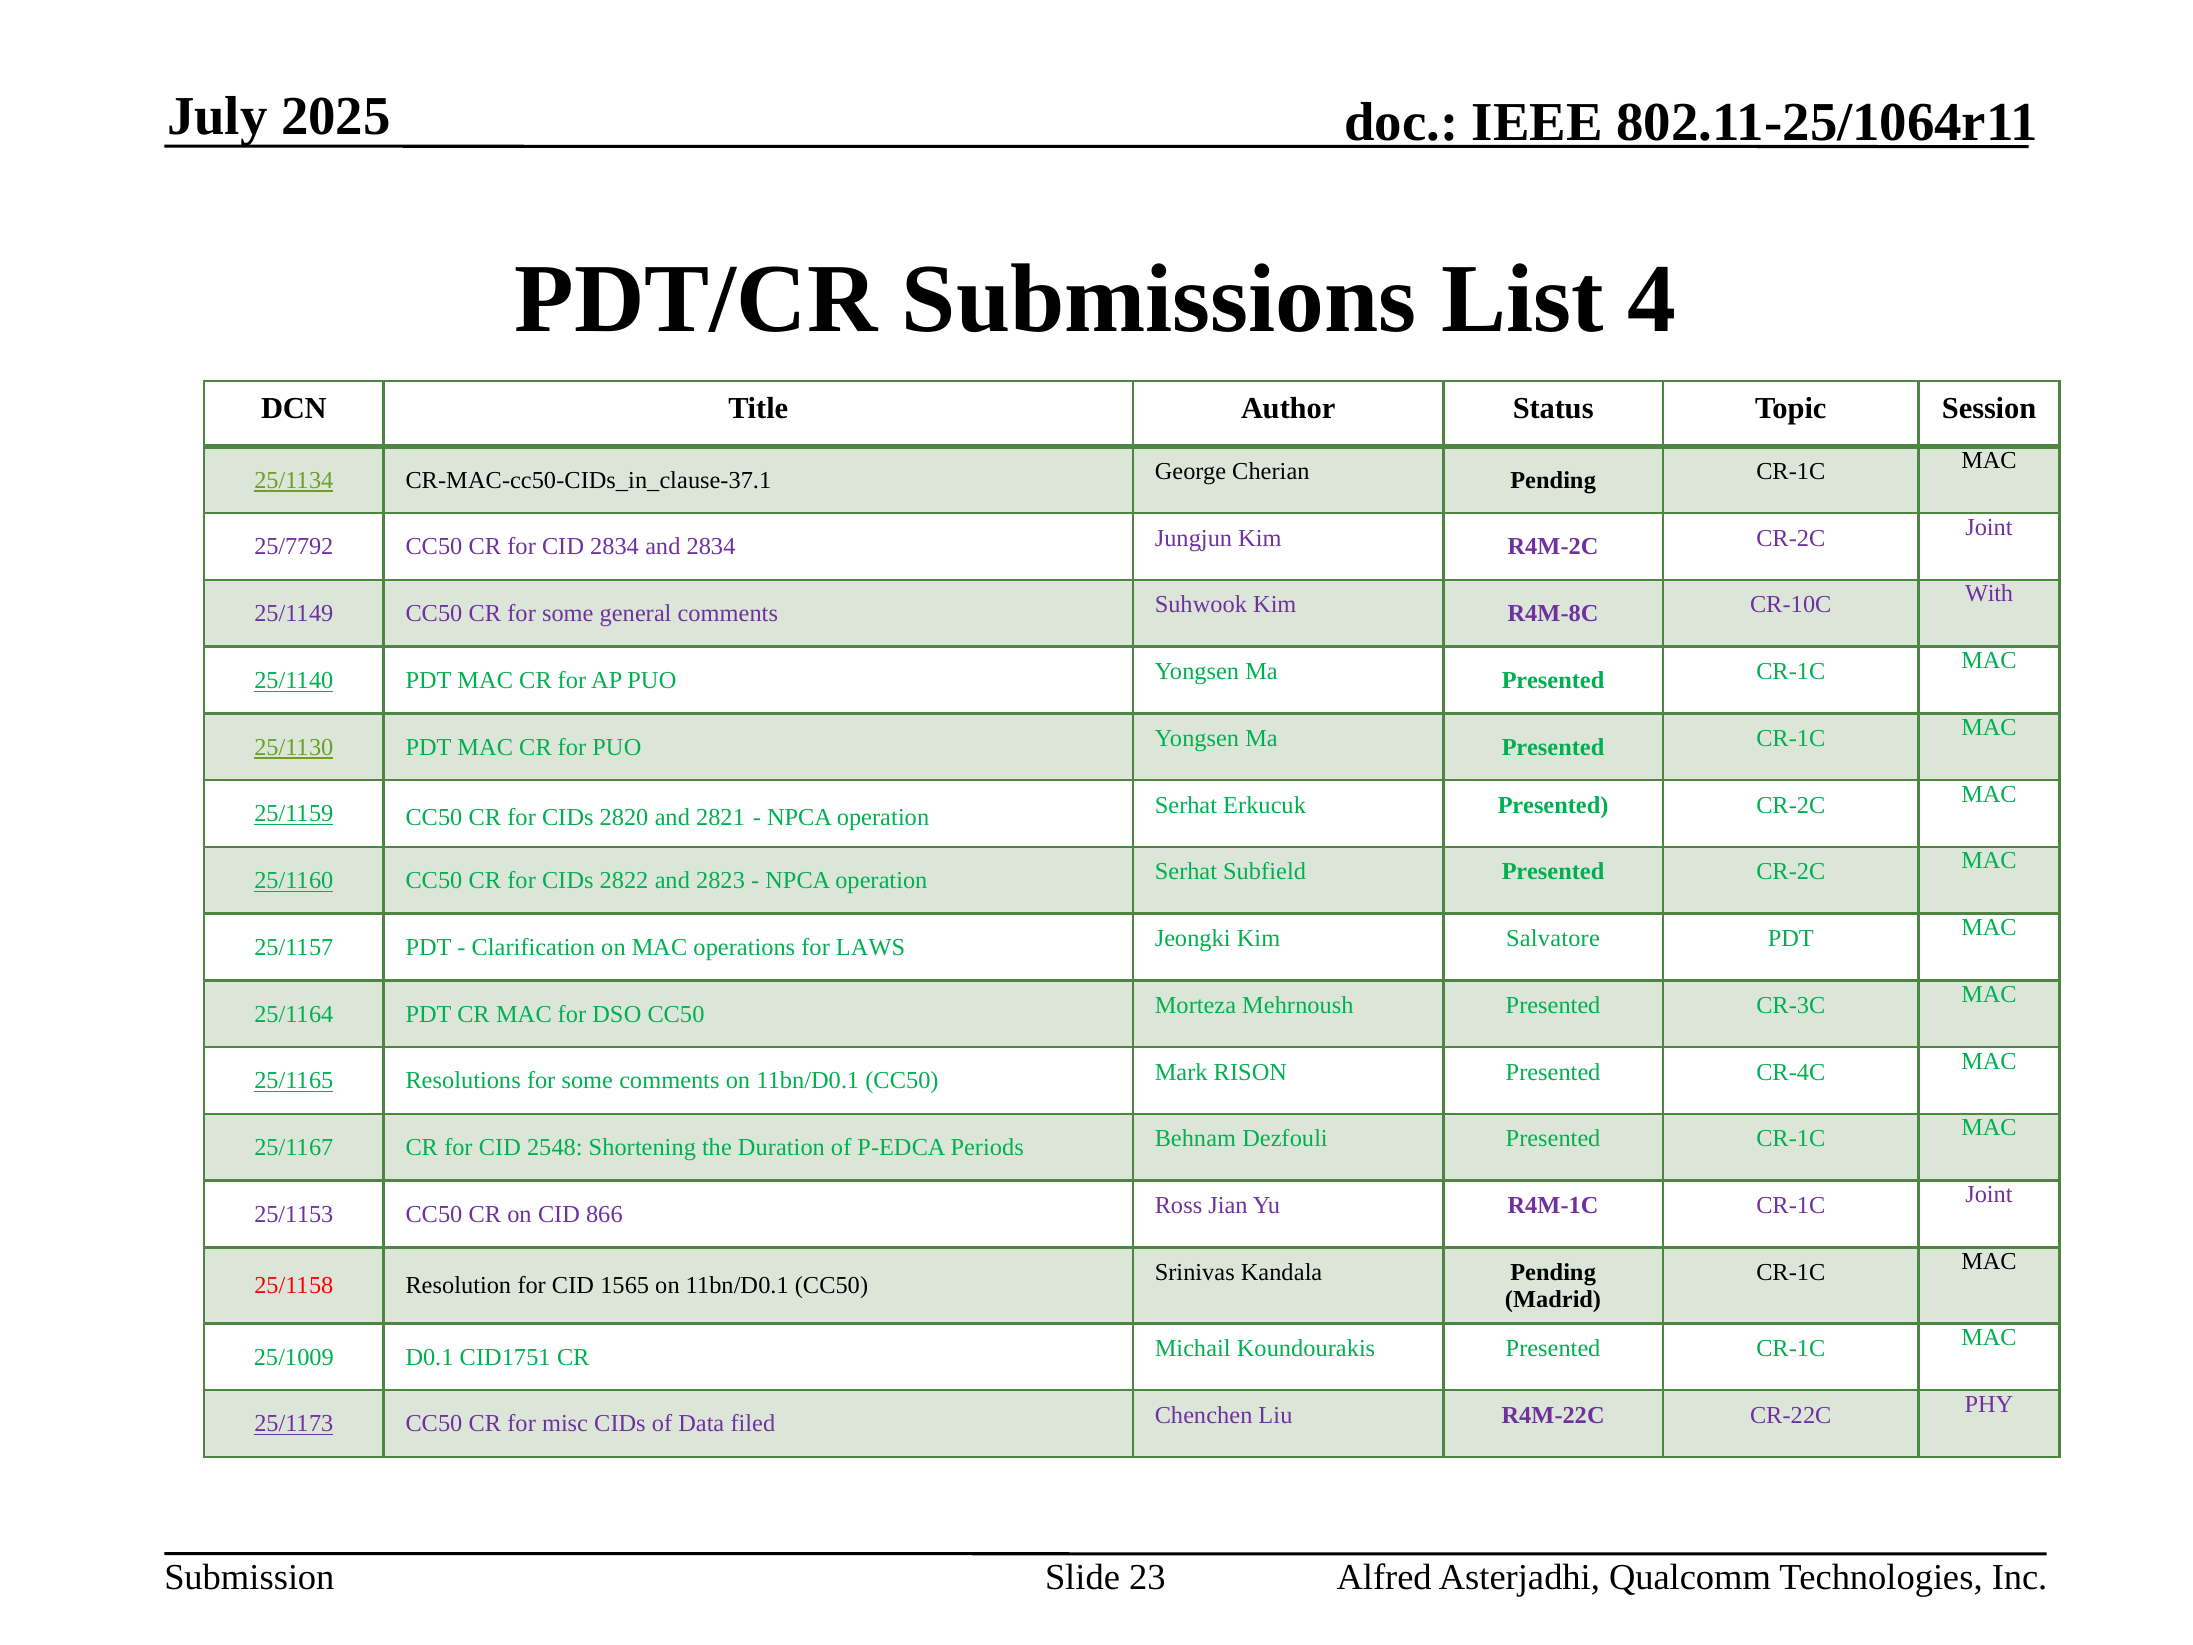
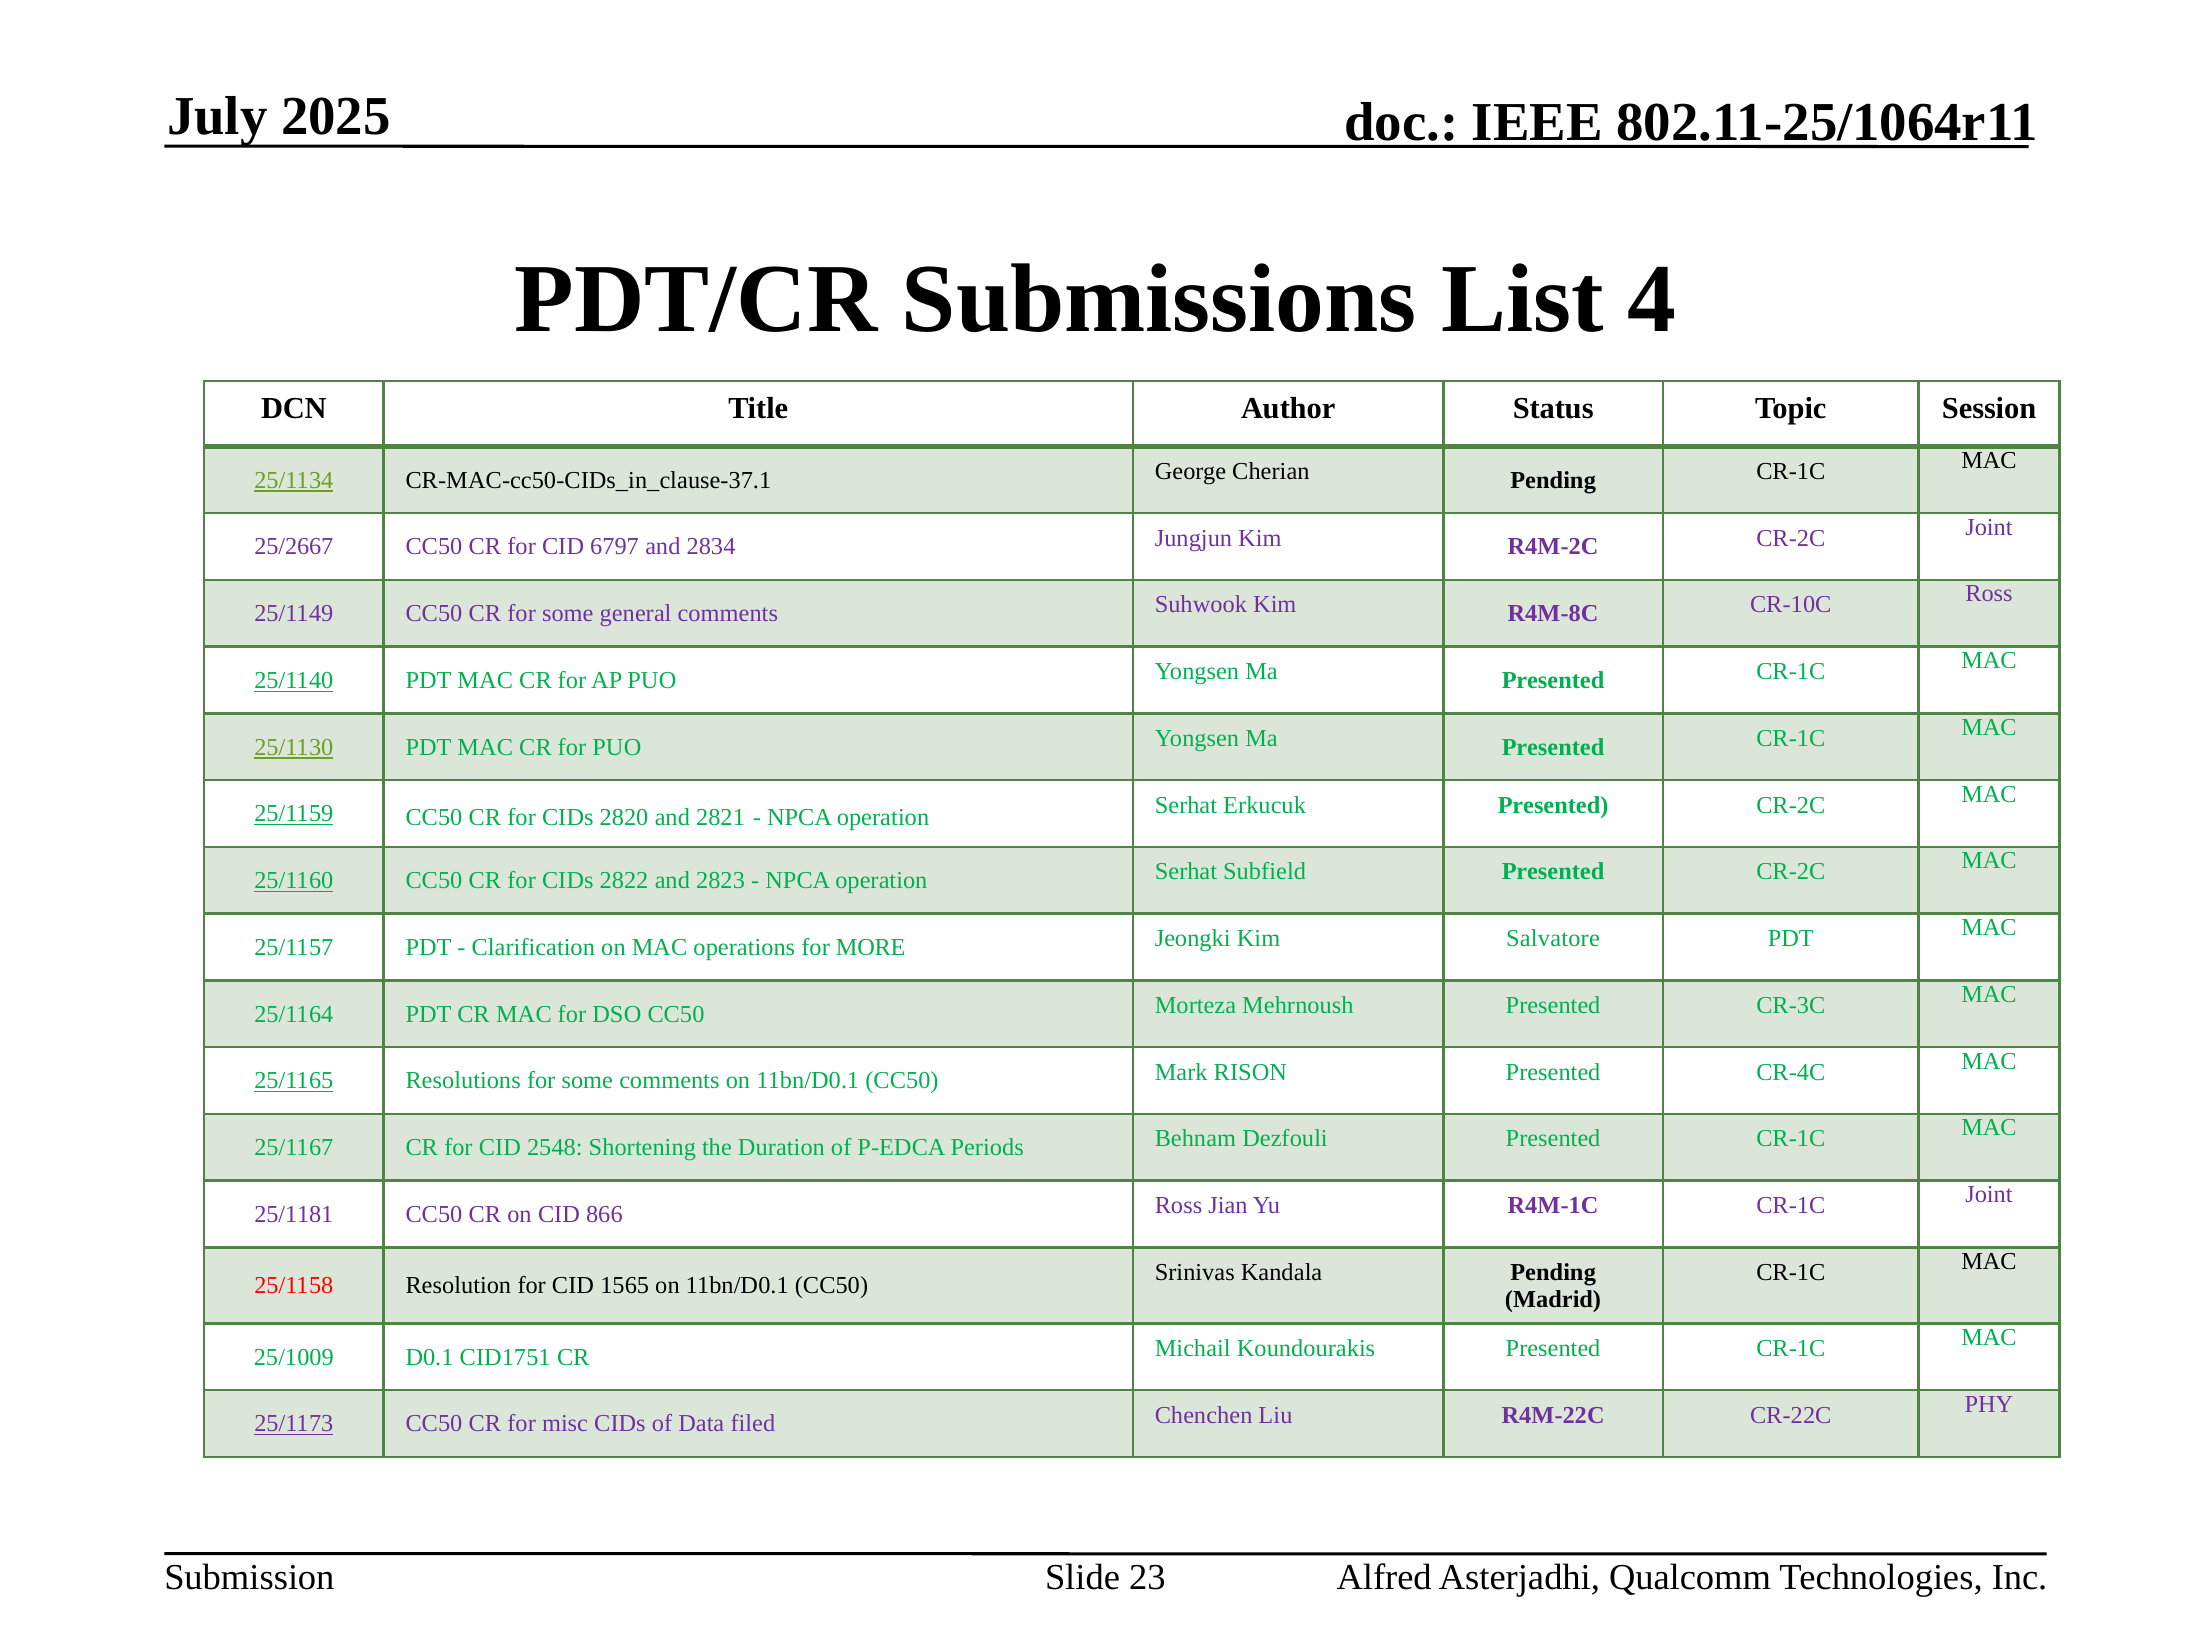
25/7792: 25/7792 -> 25/2667 (294, 547)
CID 2834: 2834 -> 6797 (615, 547)
CR-10C With: With -> Ross (1989, 594)
LAWS: LAWS -> MORE (871, 947)
25/1153: 25/1153 -> 25/1181 (294, 1214)
